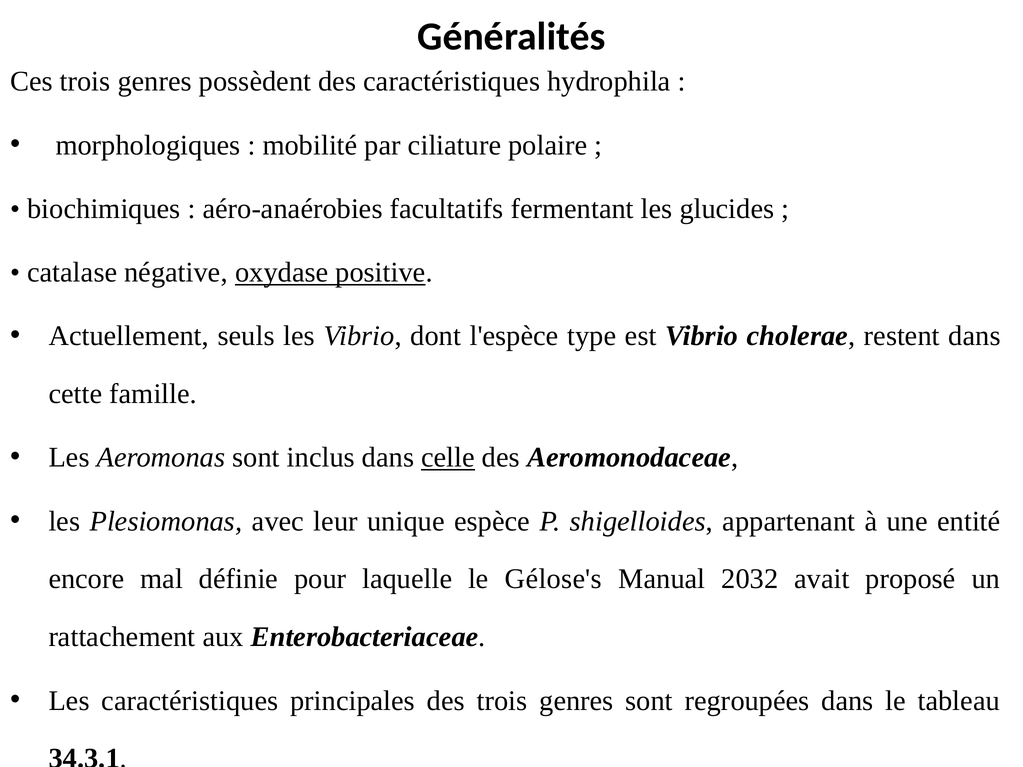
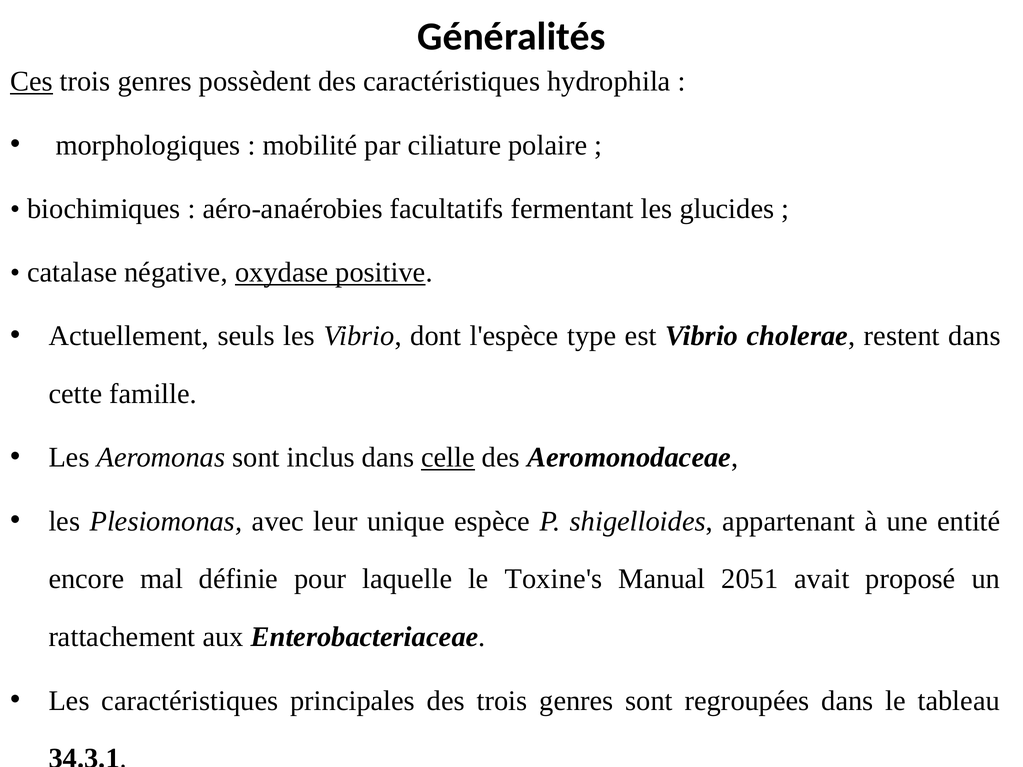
Ces underline: none -> present (32, 82)
Gélose's: Gélose's -> Toxine's (553, 579)
2032: 2032 -> 2051 (750, 579)
